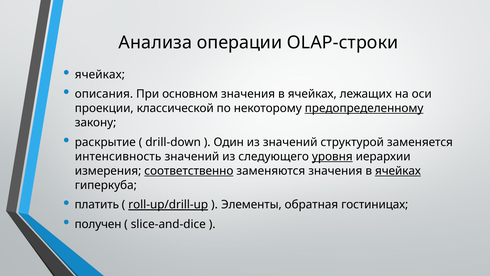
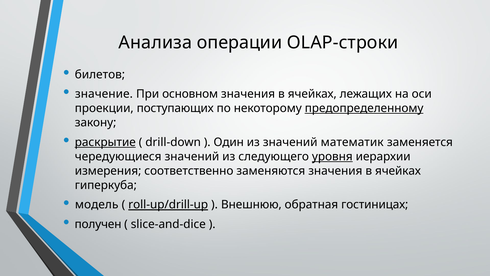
ячейках: ячейках -> билетов (100, 74)
описания: описания -> значение (104, 94)
классической: классической -> поступающих (175, 108)
раскрытие underline: none -> present (105, 142)
структурой: структурой -> математик (352, 142)
интенсивность: интенсивность -> чередующиеся (118, 156)
соответственно underline: present -> none (189, 171)
ячейках underline: present -> none (398, 171)
платить: платить -> модель (97, 204)
Элементы: Элементы -> Внешнюю (251, 204)
